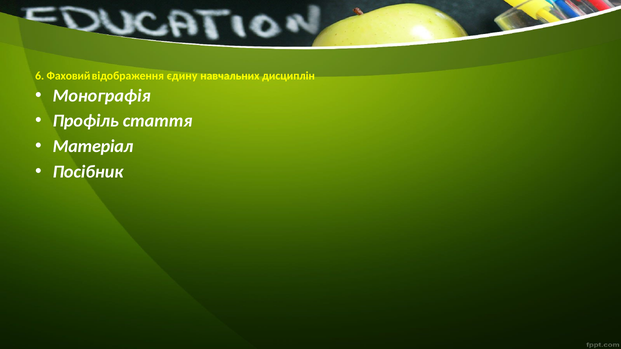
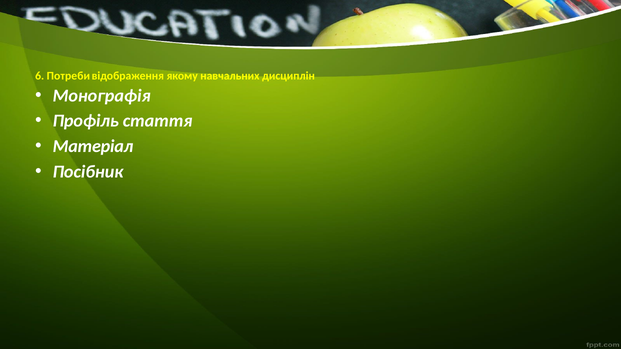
Фаховий: Фаховий -> Потреби (68, 76)
єдину: єдину -> якому (182, 76)
